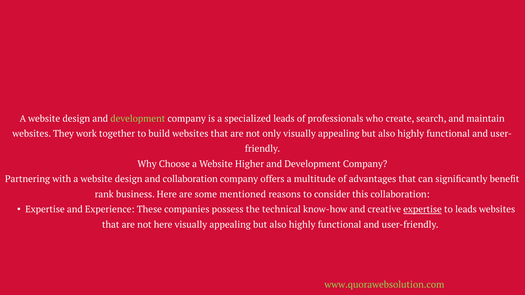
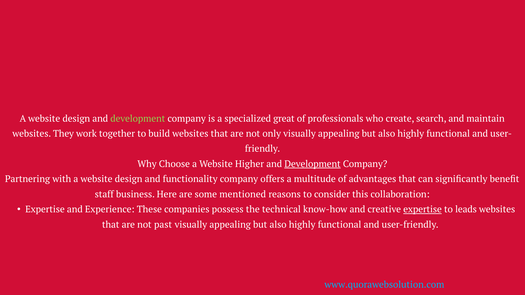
specialized leads: leads -> great (284, 119)
Development underline: none -> present (313, 164)
and collaboration: collaboration -> functionality (190, 179)
rank: rank -> staff (104, 195)
not here: here -> past (163, 225)
www.quorawebsolution.com colour: light green -> light blue (384, 285)
